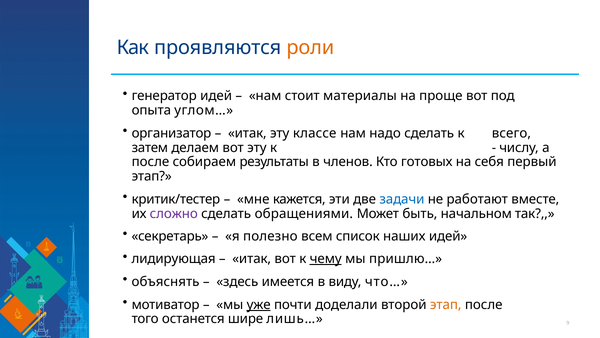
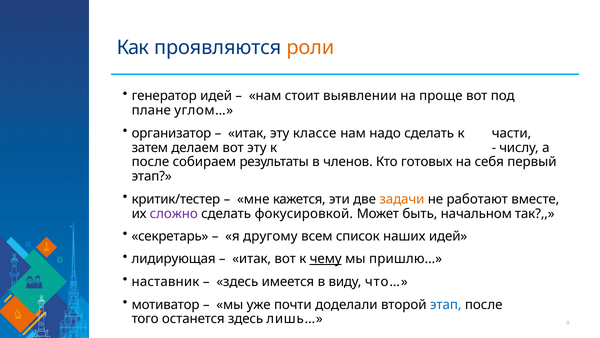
материалы: материалы -> выявлении (360, 96)
опыта: опыта -> плане (151, 110)
всего: всего -> части (512, 133)
задачи colour: blue -> orange (402, 199)
обращениями: обращениями -> фокусировкой (304, 213)
полезно: полезно -> другому (270, 236)
объяснять: объяснять -> наставник (165, 281)
уже underline: present -> none (259, 304)
этап colour: orange -> blue (446, 304)
останется шире: шире -> здесь (246, 319)
